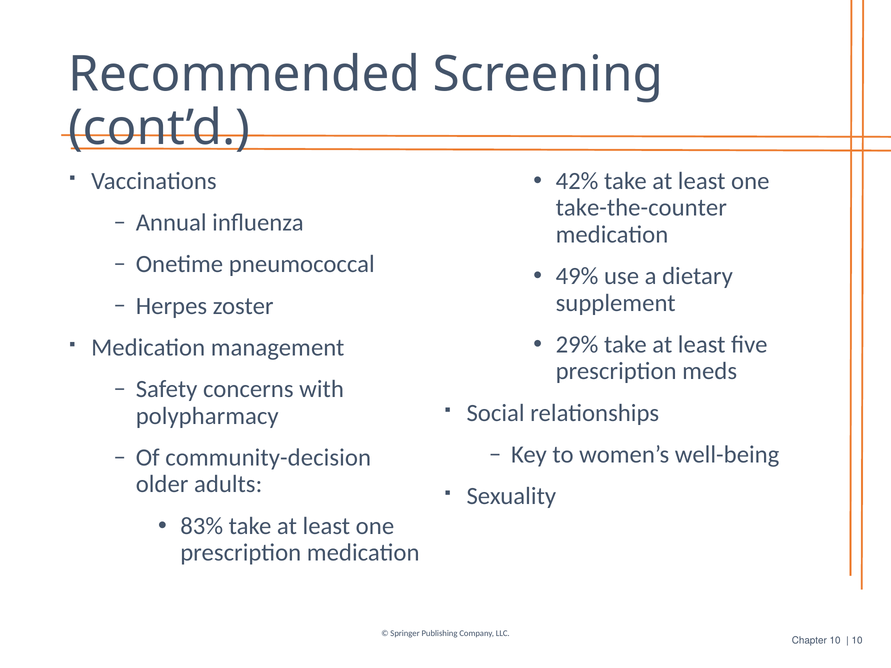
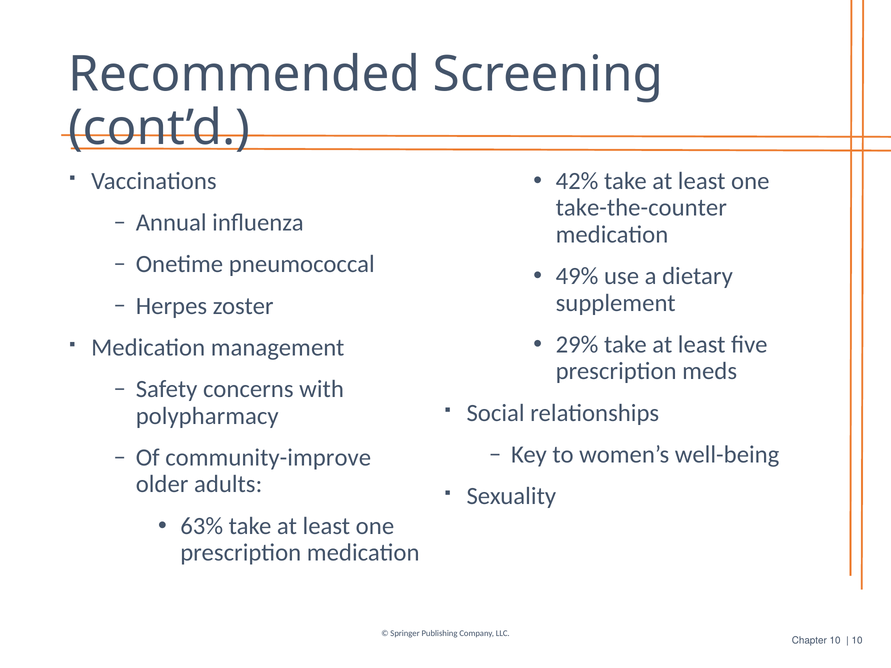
community-decision: community-decision -> community-improve (268, 458)
83%: 83% -> 63% (202, 526)
